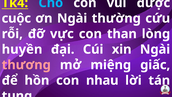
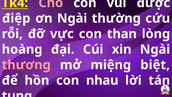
Cho colour: light blue -> pink (51, 3)
cuộc: cuộc -> điệp (16, 18)
huyền: huyền -> hoàng (22, 49)
giấc: giấc -> biệt (155, 65)
